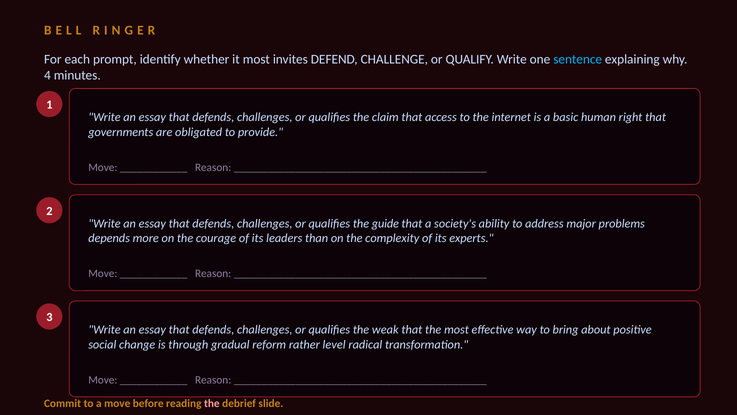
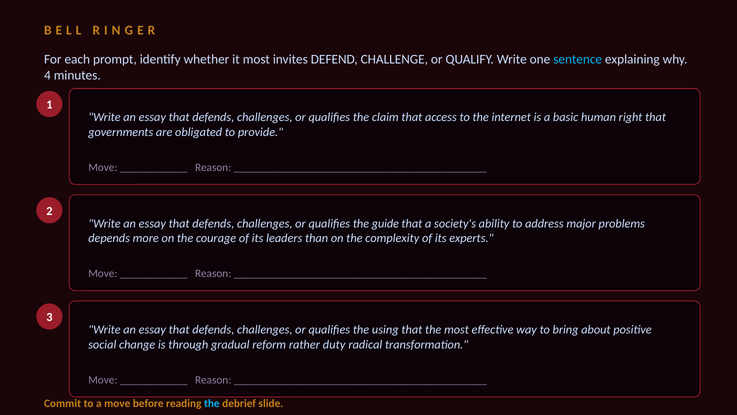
weak: weak -> using (385, 330)
level: level -> duty (334, 344)
the colour: pink -> light blue (212, 403)
